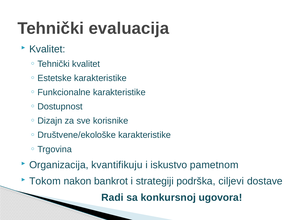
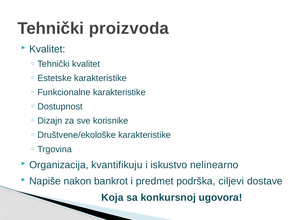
evaluacija: evaluacija -> proizvoda (129, 28)
pametnom: pametnom -> nelinearno (214, 165)
Tokom: Tokom -> Napiše (45, 181)
strategiji: strategiji -> predmet (155, 181)
Radi: Radi -> Koja (112, 197)
